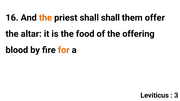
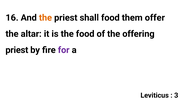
shall shall: shall -> food (110, 18)
blood: blood -> priest (17, 50)
for colour: orange -> purple (64, 50)
